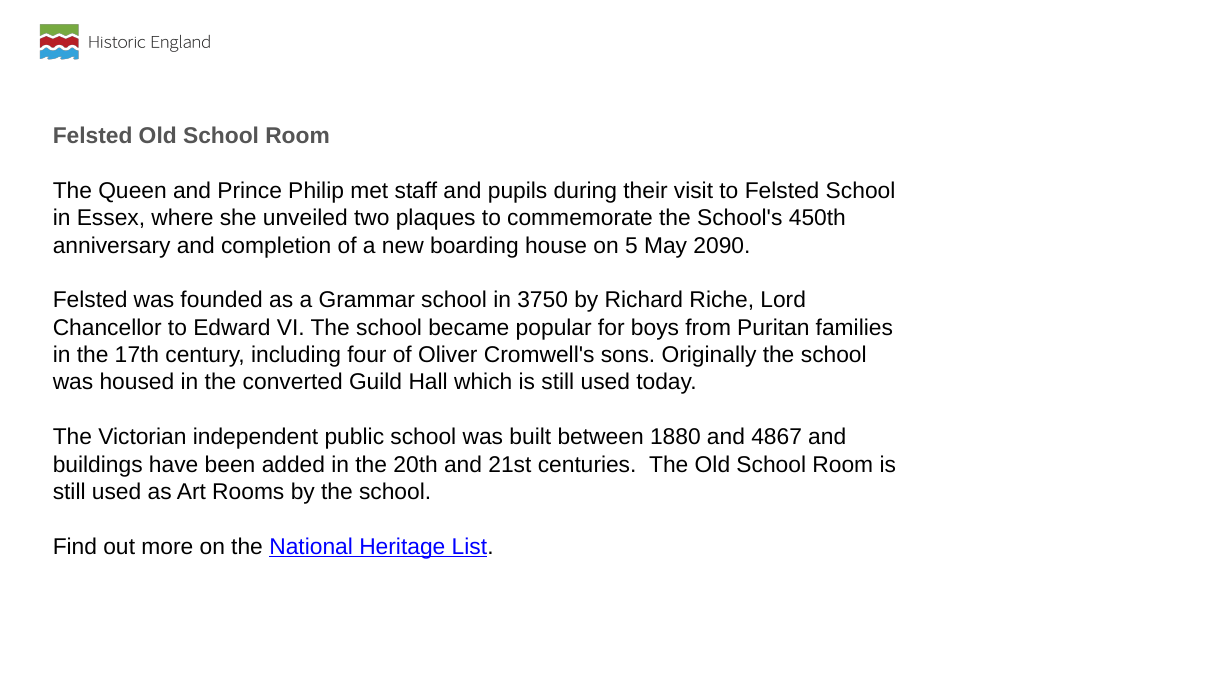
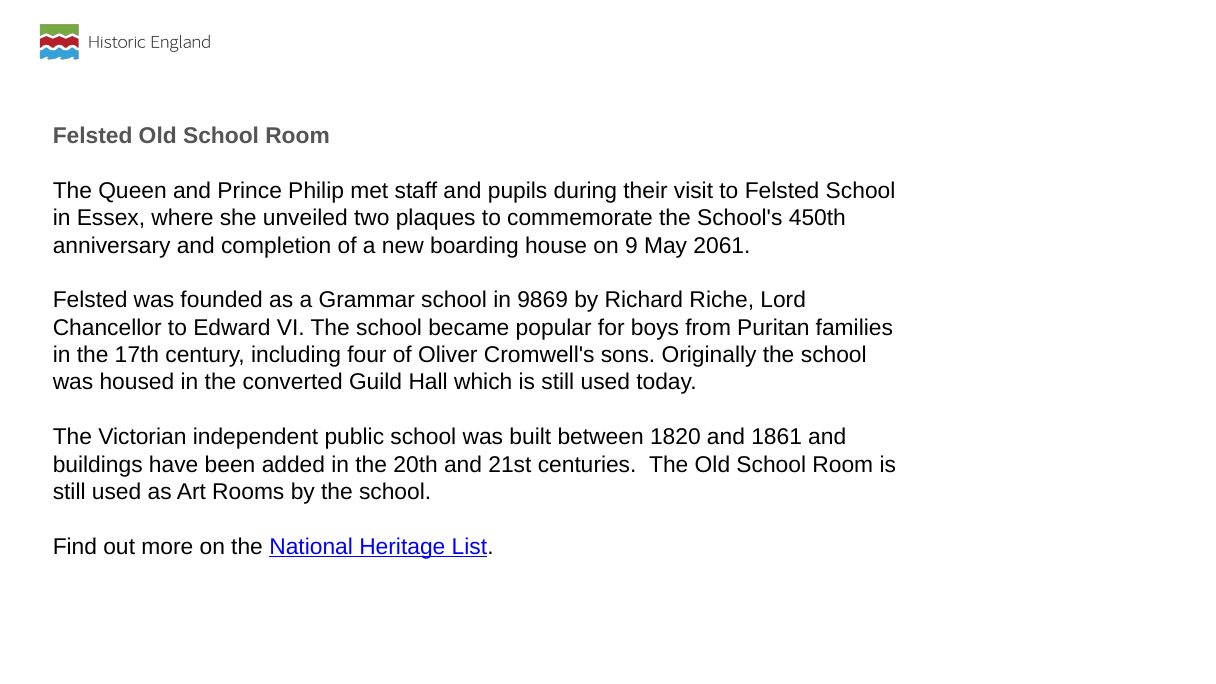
5: 5 -> 9 (631, 246)
2090: 2090 -> 2061 (722, 246)
3750: 3750 -> 9869 (543, 300)
1880: 1880 -> 1820 (675, 437)
4867: 4867 -> 1861 (777, 437)
